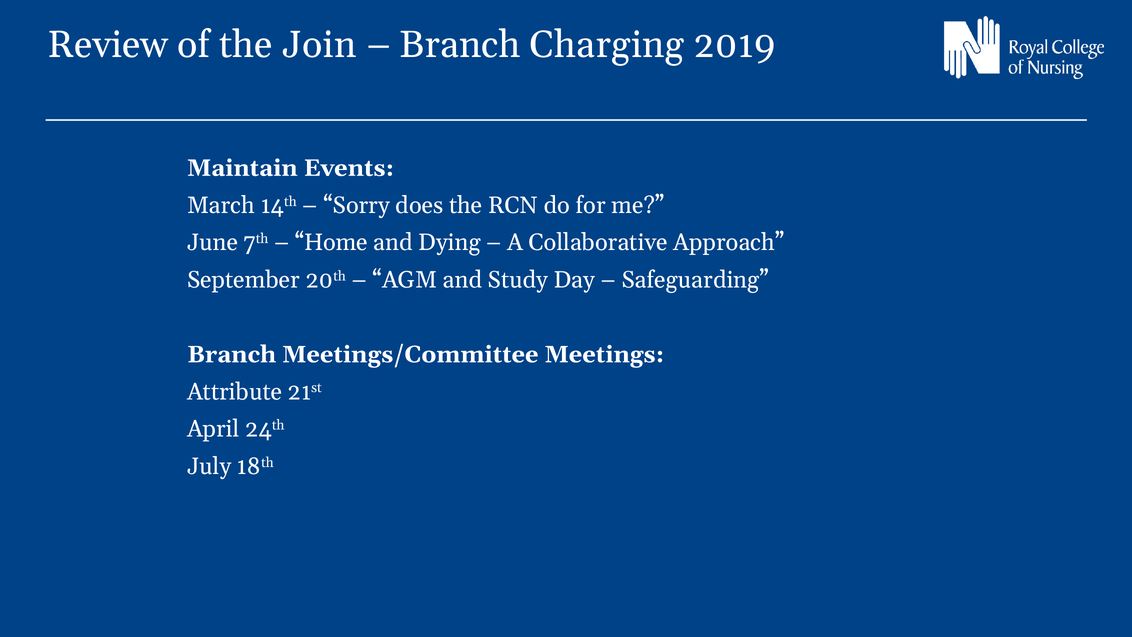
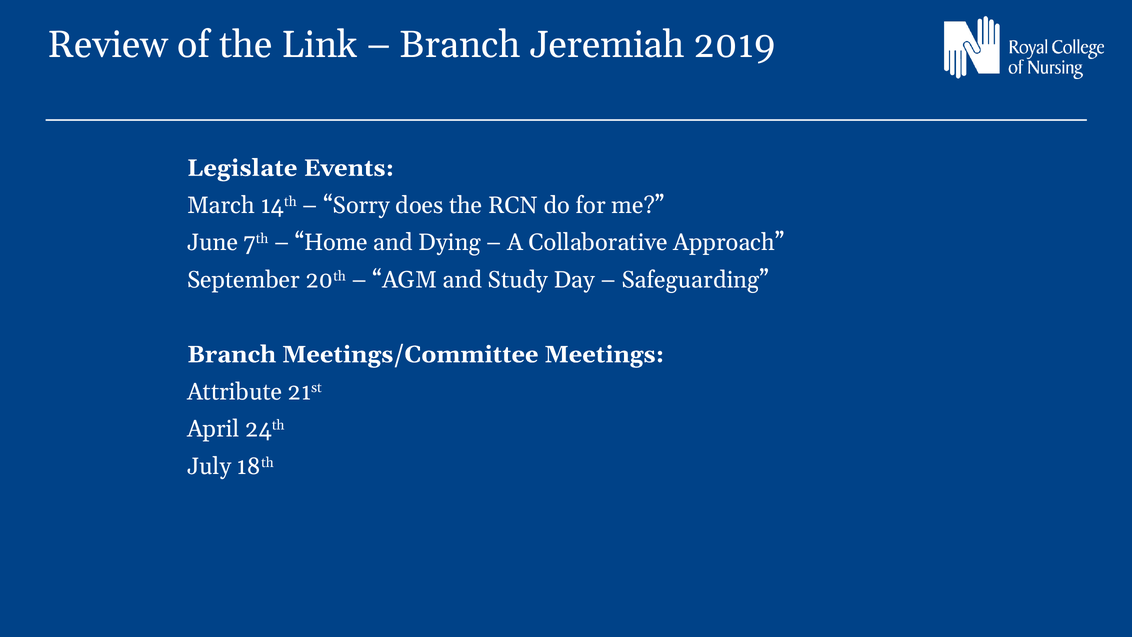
Join: Join -> Link (320, 45)
Charging: Charging -> Jeremiah (607, 45)
Maintain: Maintain -> Legislate (242, 168)
